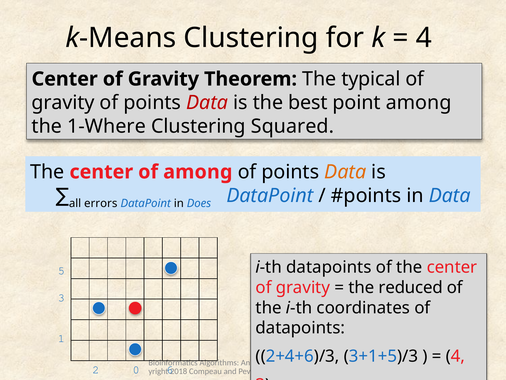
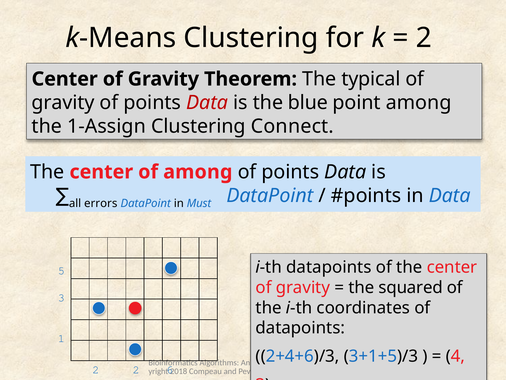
4: 4 -> 2 (424, 38)
best: best -> blue (308, 103)
1-Where: 1-Where -> 1-Assign (106, 126)
Squared: Squared -> Connect (292, 126)
Data colour: orange -> black (345, 172)
Does: Does -> Must (199, 203)
reduced: reduced -> squared (411, 287)
0: 0 -> 2 (136, 369)
